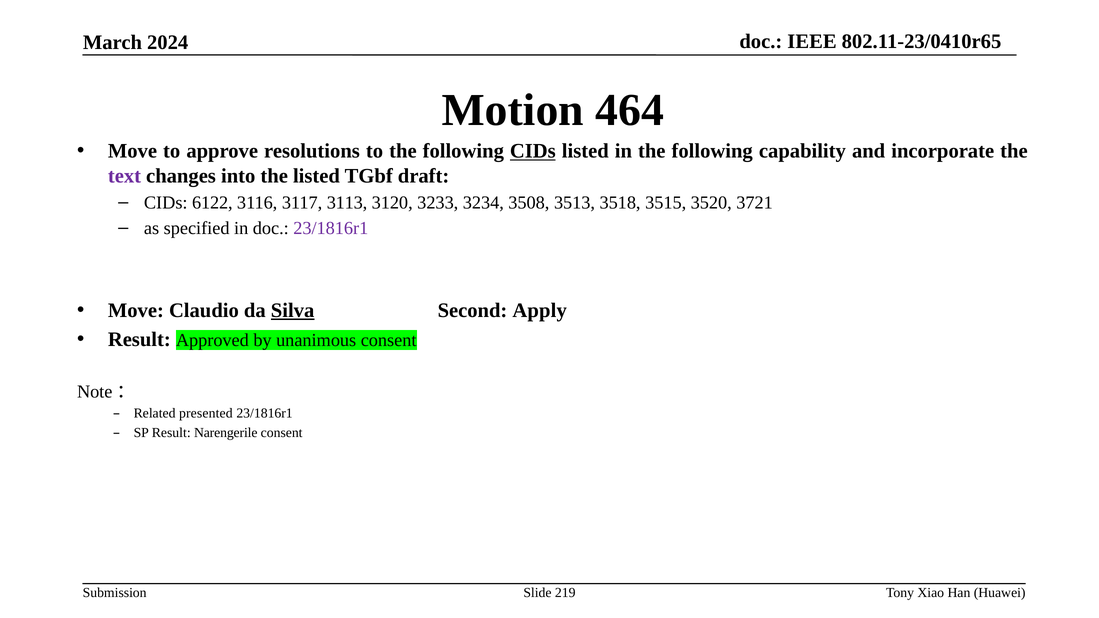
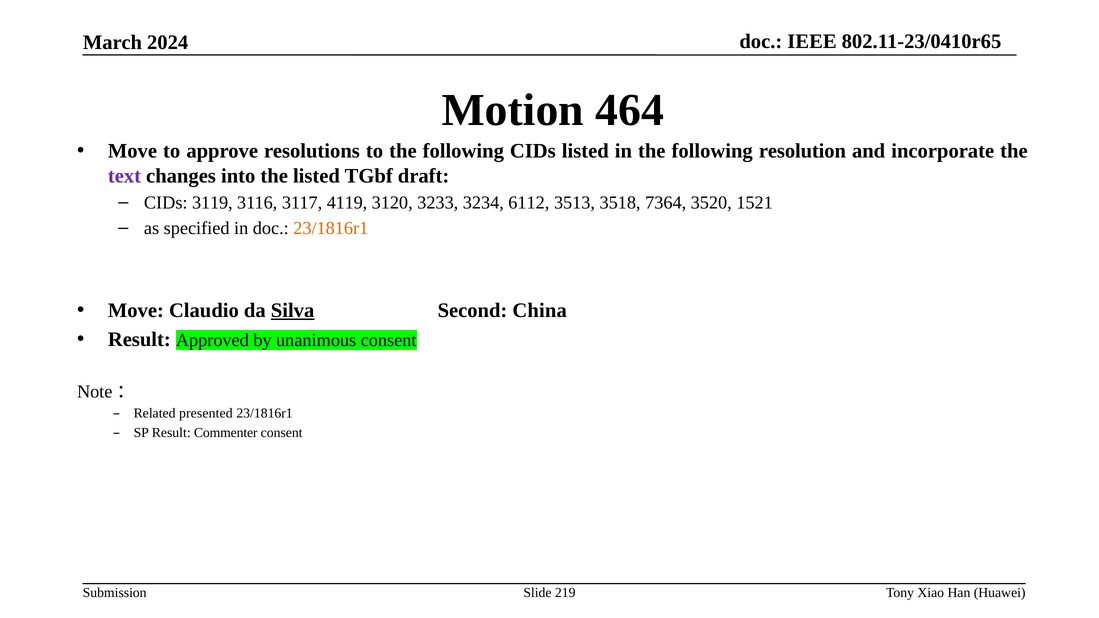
CIDs underline: present -> none (533, 151)
capability: capability -> resolution (802, 151)
6122: 6122 -> 3119 (212, 203)
3113: 3113 -> 4119 (347, 203)
3508: 3508 -> 6112 (529, 203)
3515: 3515 -> 7364 (666, 203)
3721: 3721 -> 1521 (755, 203)
23/1816r1 colour: purple -> orange (331, 228)
Apply: Apply -> China (540, 311)
Narengerile: Narengerile -> Commenter (226, 433)
